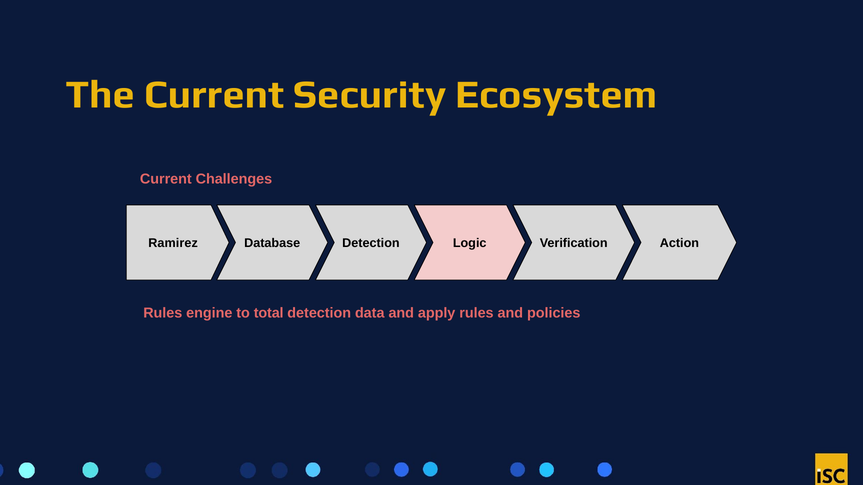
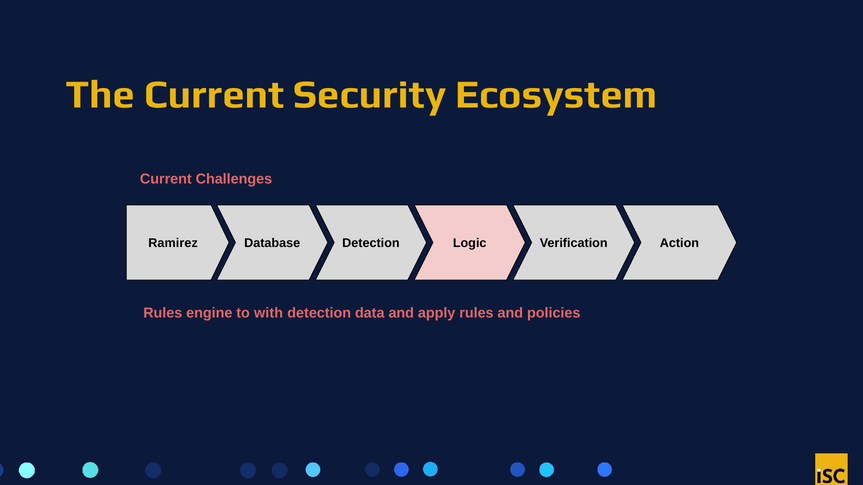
total: total -> with (269, 314)
